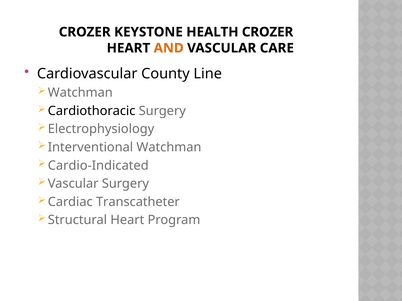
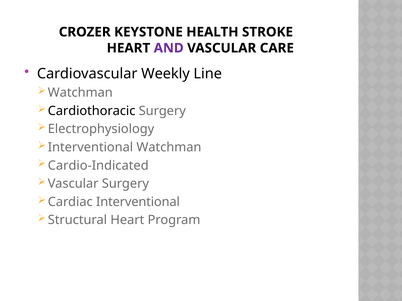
HEALTH CROZER: CROZER -> STROKE (267, 32)
AND colour: orange -> purple (169, 48)
County: County -> Weekly (165, 74)
Cardiac Transcatheter: Transcatheter -> Interventional (138, 202)
